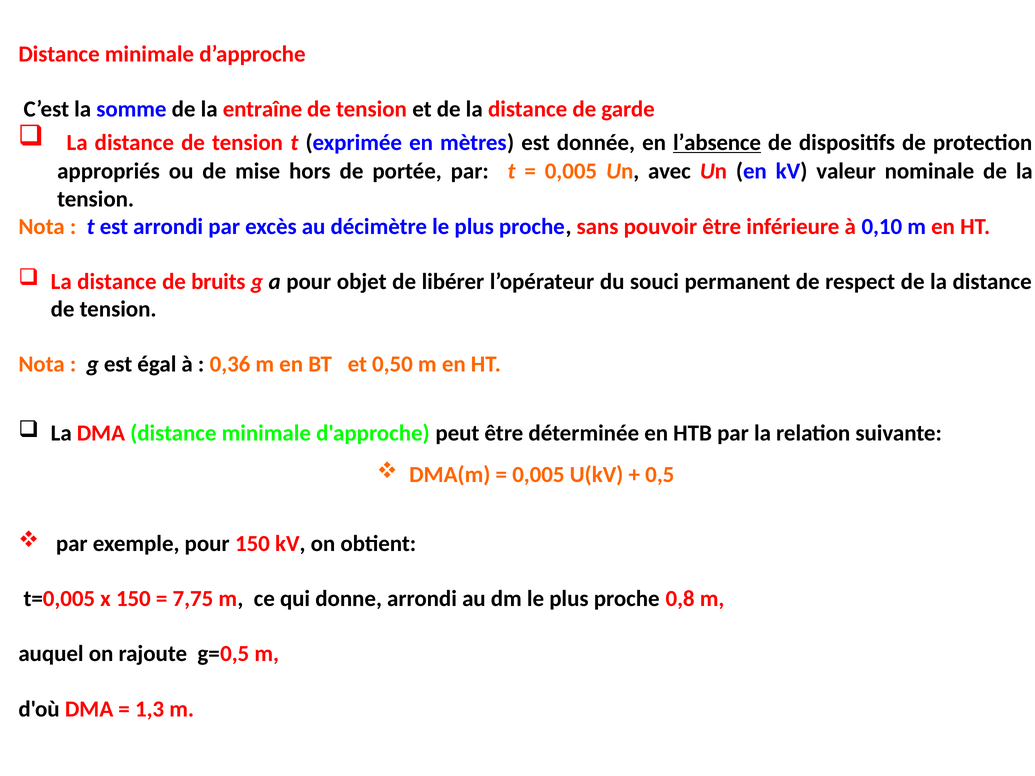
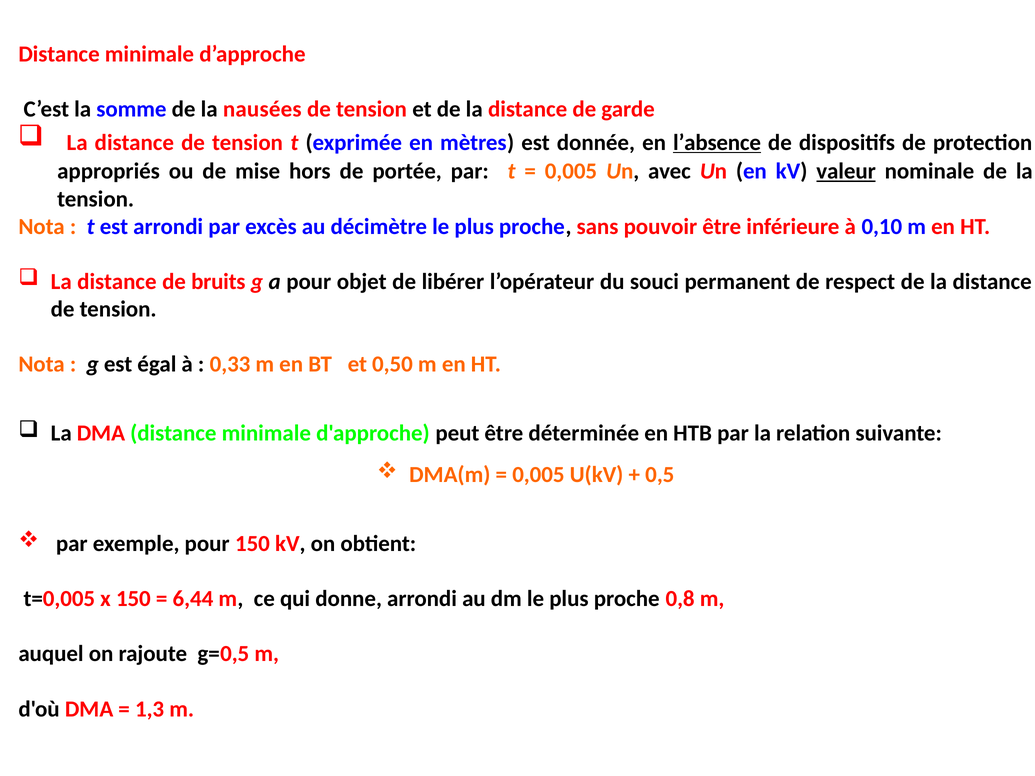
entraîne: entraîne -> nausées (262, 109)
valeur underline: none -> present (846, 171)
0,36: 0,36 -> 0,33 (230, 365)
7,75: 7,75 -> 6,44 (193, 599)
